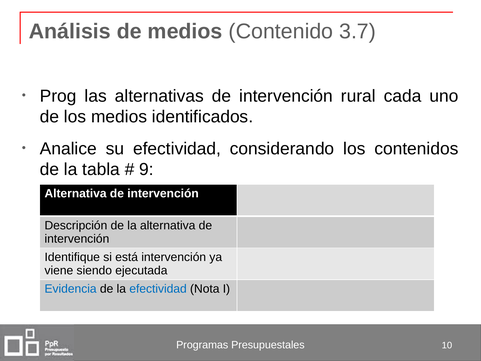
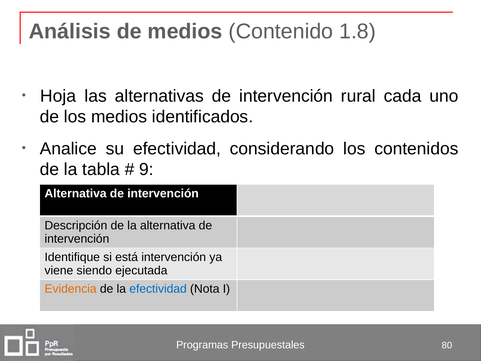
3.7: 3.7 -> 1.8 (358, 31)
Prog: Prog -> Hoja (58, 96)
Evidencia colour: blue -> orange (71, 289)
10: 10 -> 80 (447, 345)
